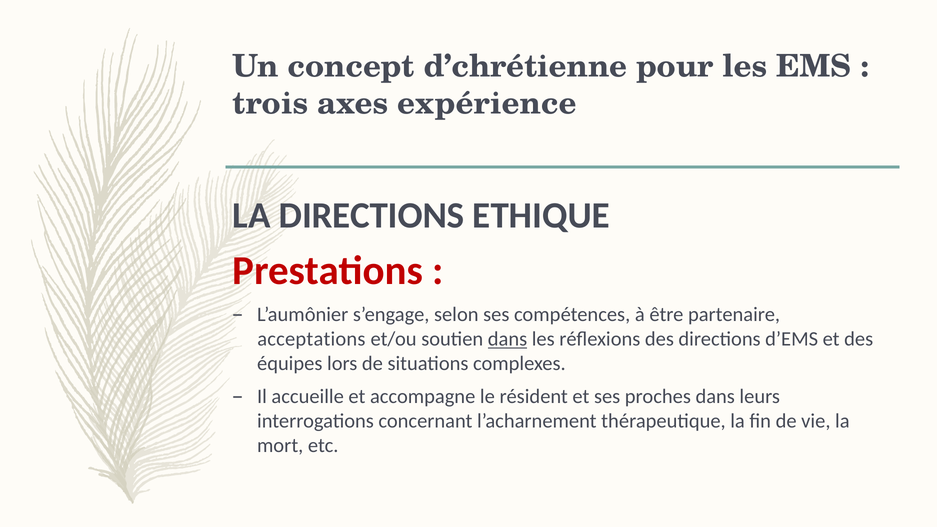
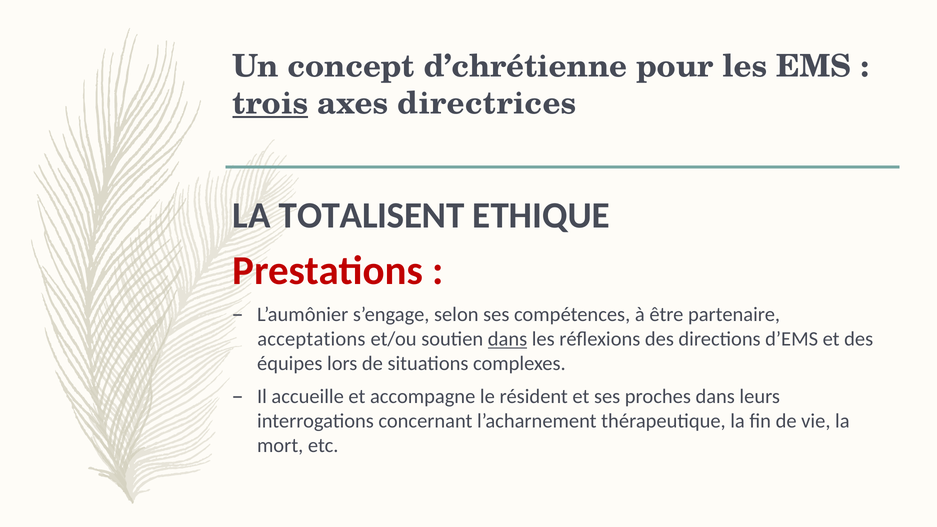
trois underline: none -> present (270, 104)
expérience: expérience -> directrices (487, 104)
LA DIRECTIONS: DIRECTIONS -> TOTALISENT (372, 216)
